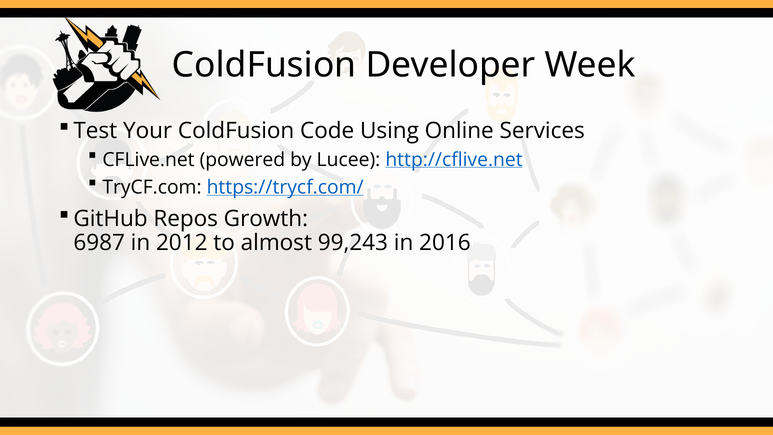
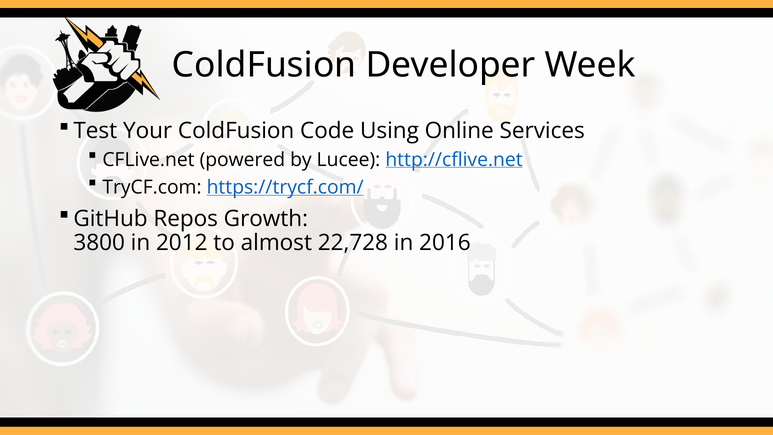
6987: 6987 -> 3800 (99, 243)
99,243: 99,243 -> 22,728 (353, 243)
